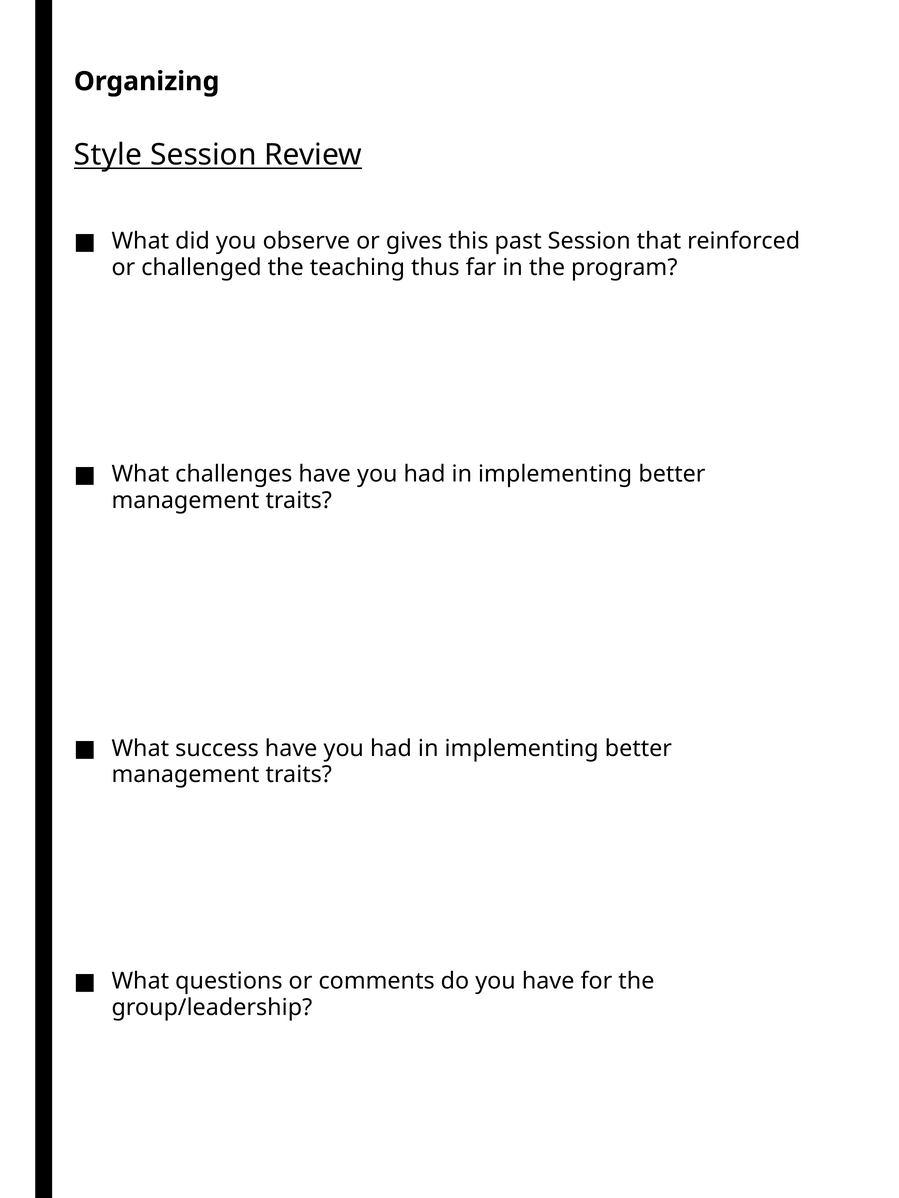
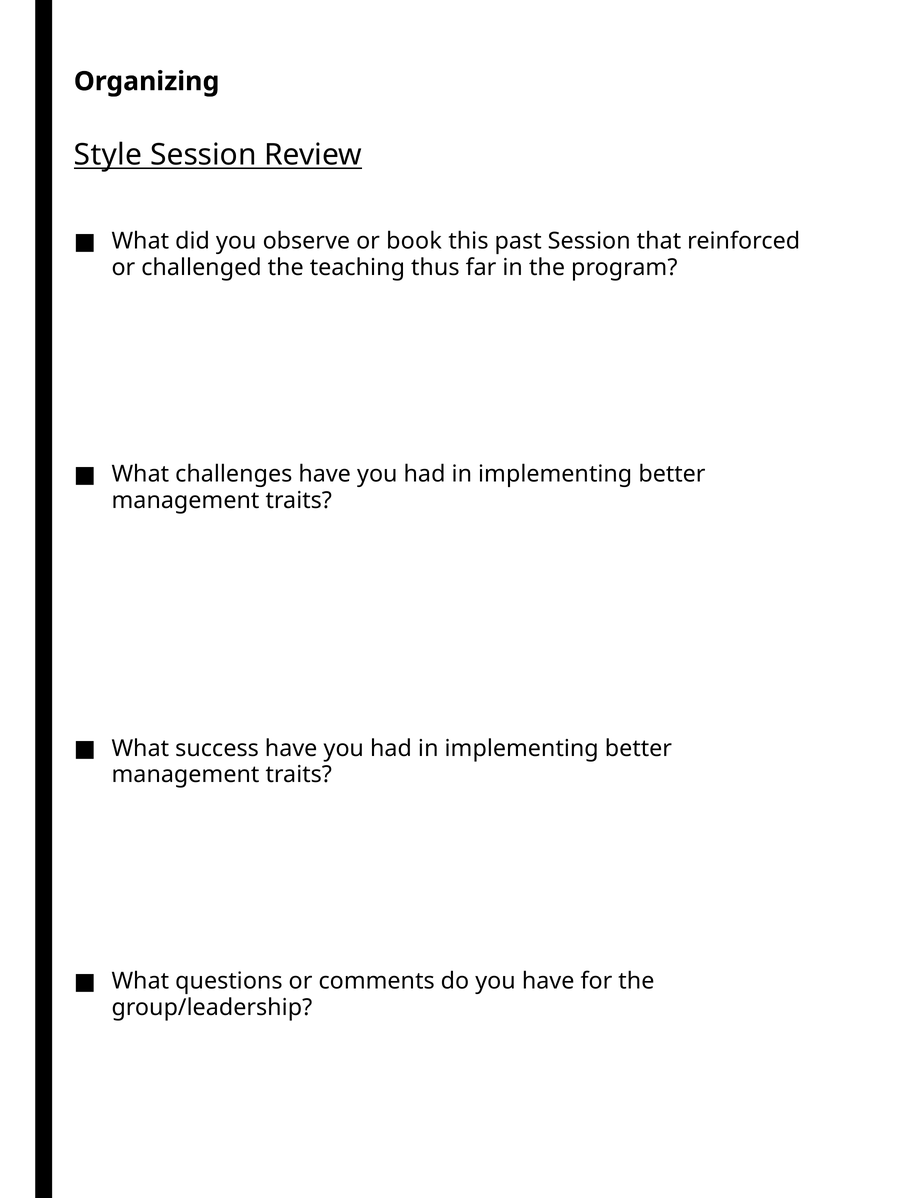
gives: gives -> book (414, 241)
